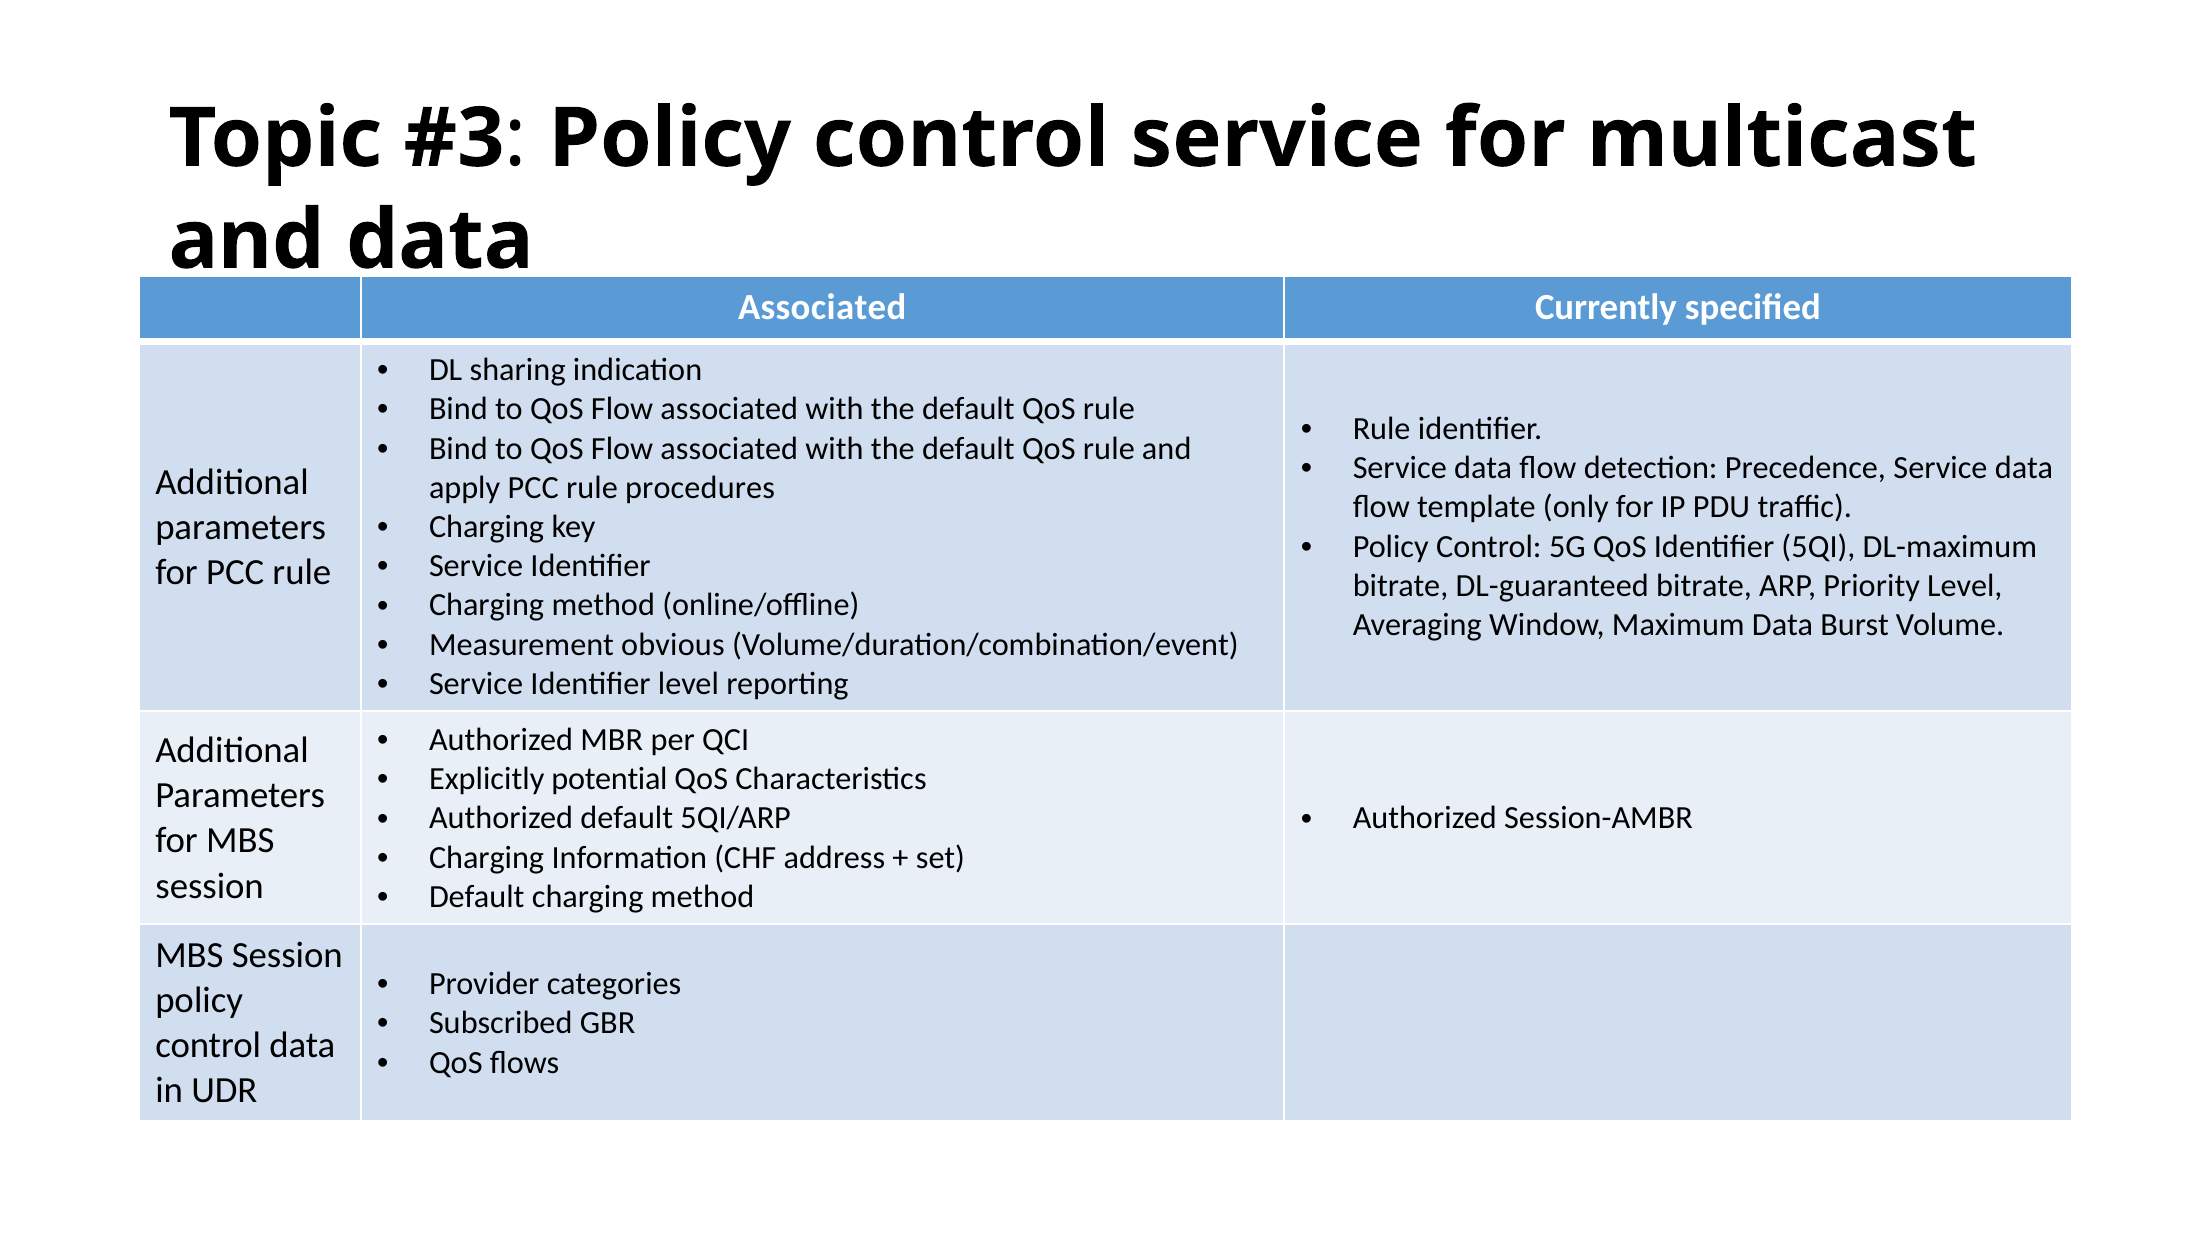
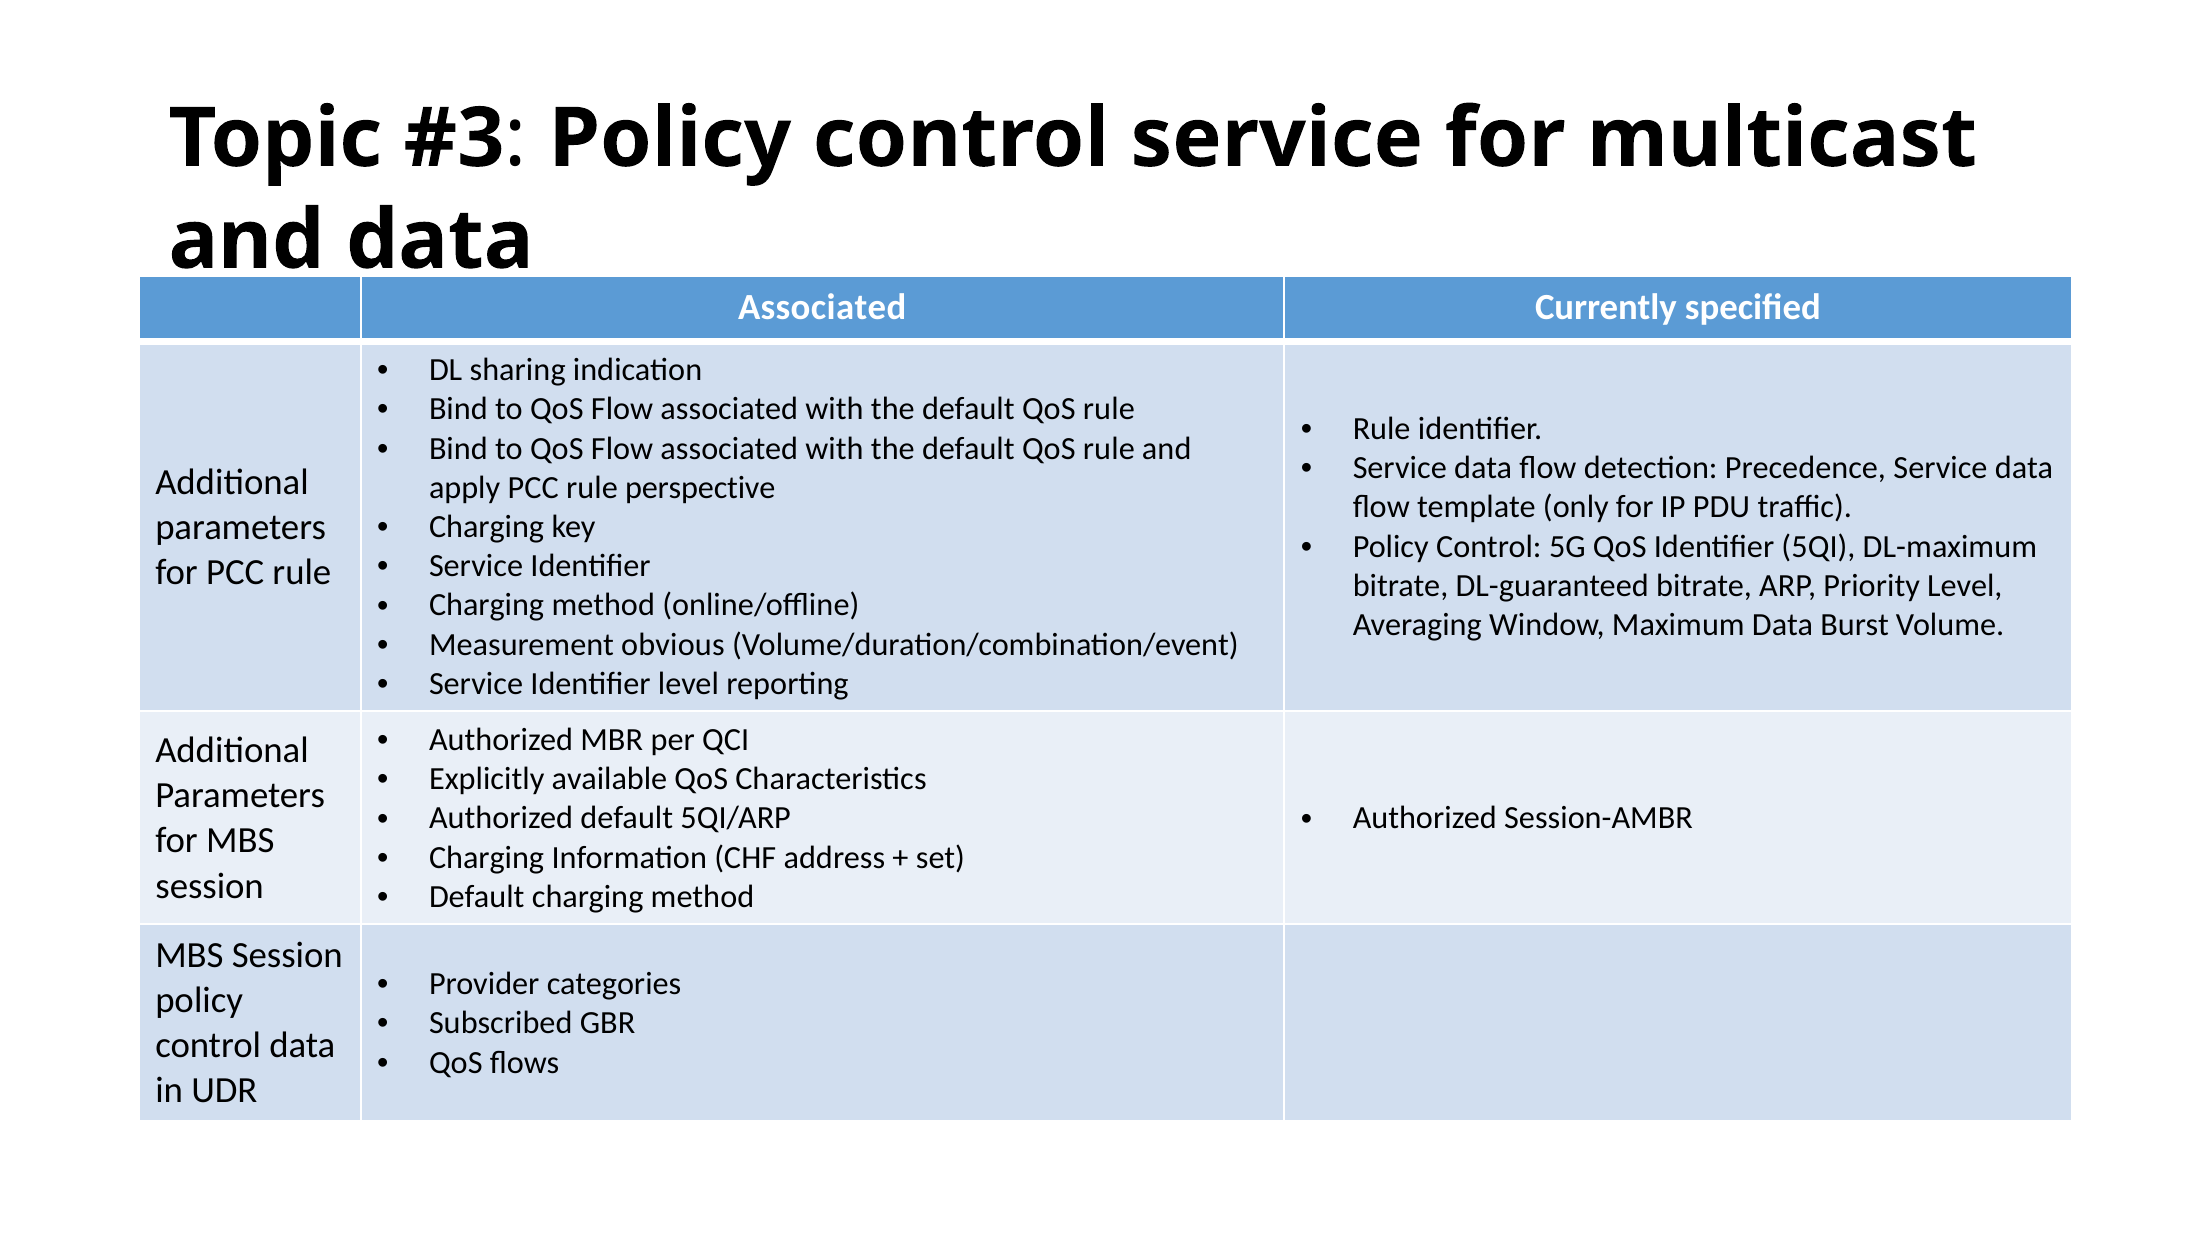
procedures: procedures -> perspective (700, 487)
potential: potential -> available (609, 779)
